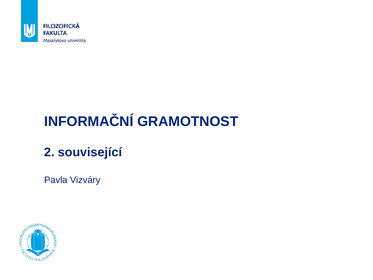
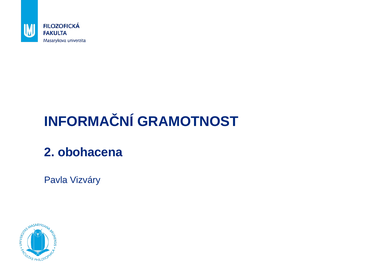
související: související -> obohacena (90, 152)
